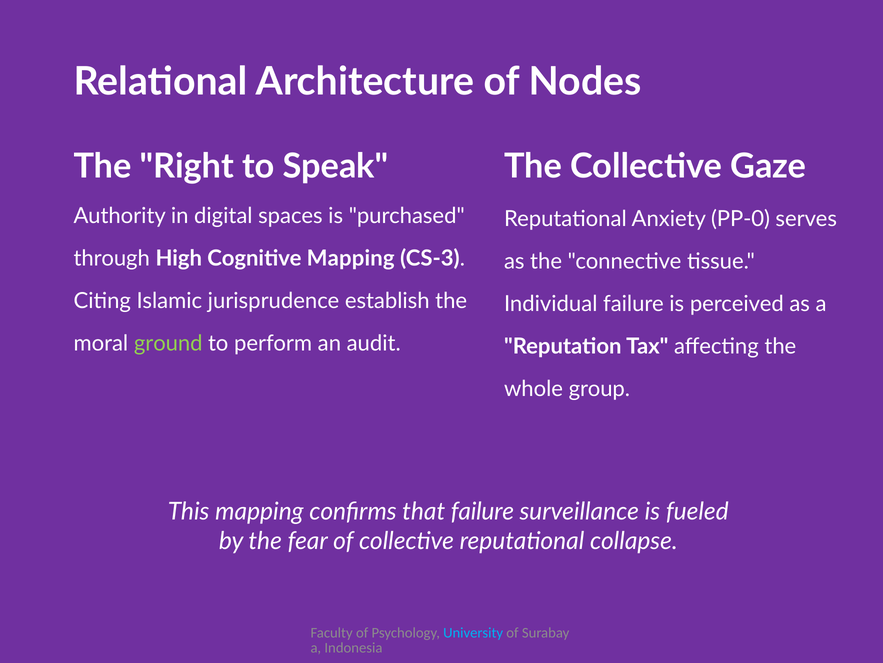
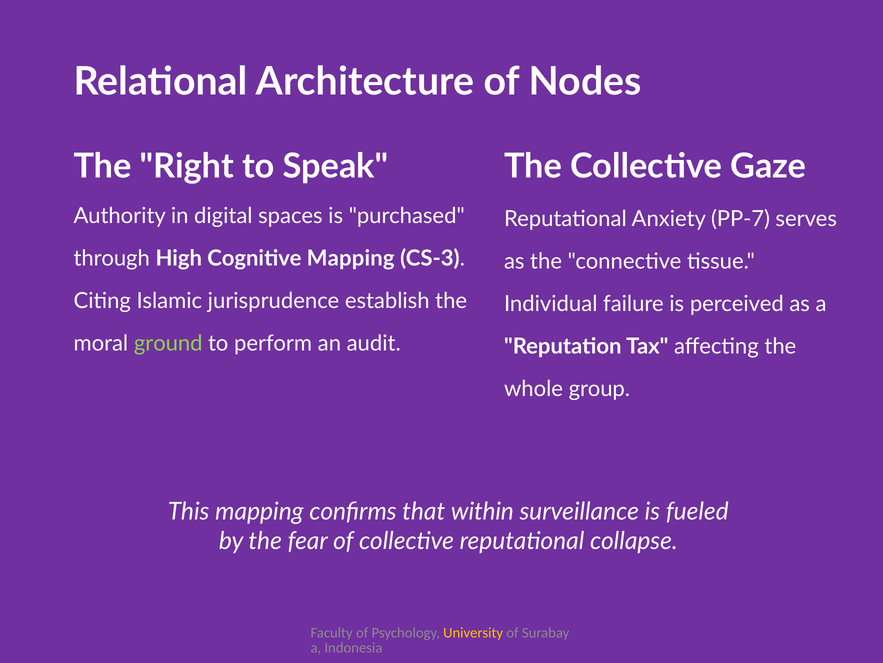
PP-0: PP-0 -> PP-7 (740, 219)
that failure: failure -> within (482, 511)
University colour: light blue -> yellow (473, 632)
